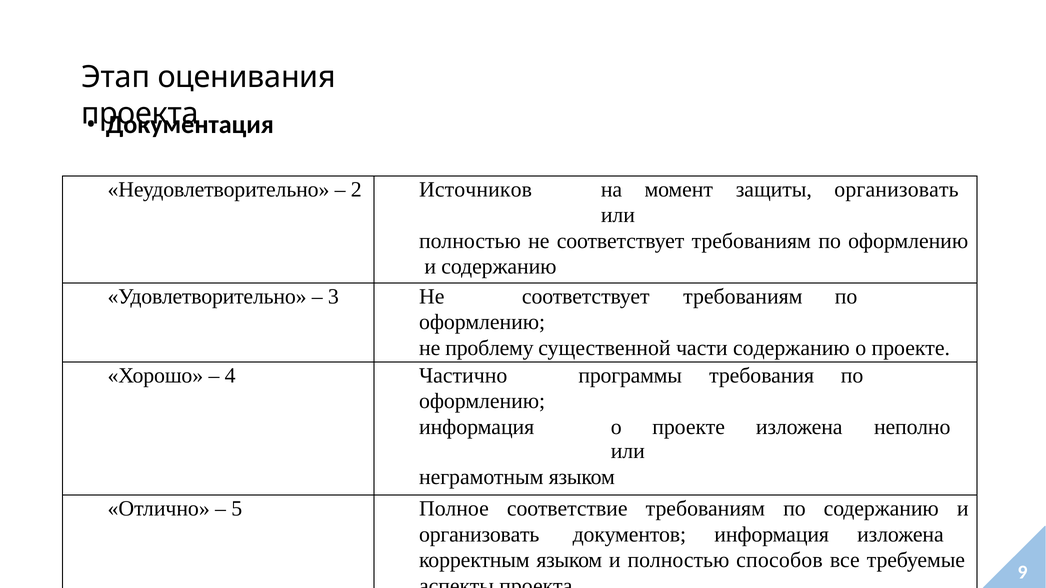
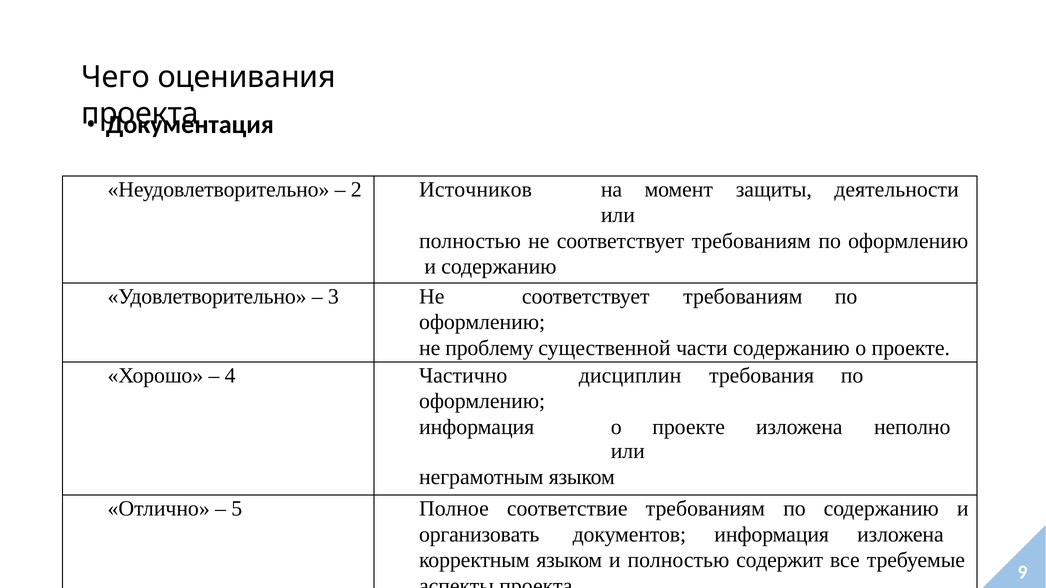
Этап: Этап -> Чего (115, 77)
защиты организовать: организовать -> деятельности (897, 190)
программы: программы -> дисциплин (630, 376)
способов: способов -> содержит (780, 561)
